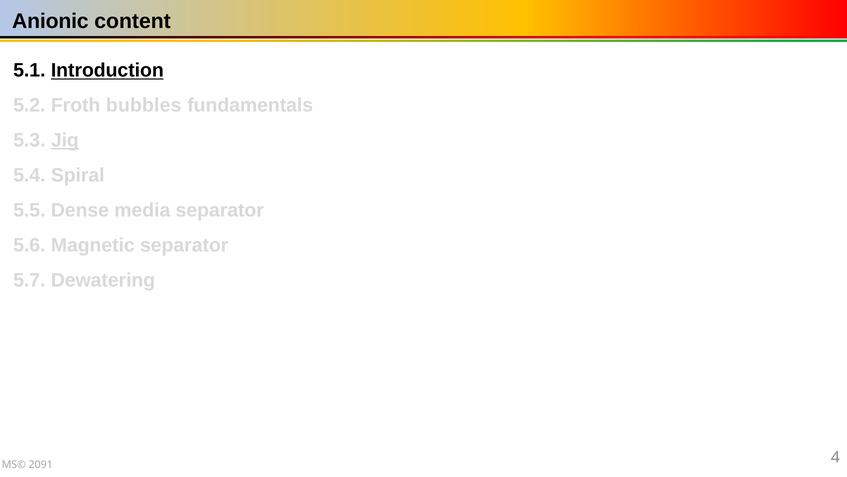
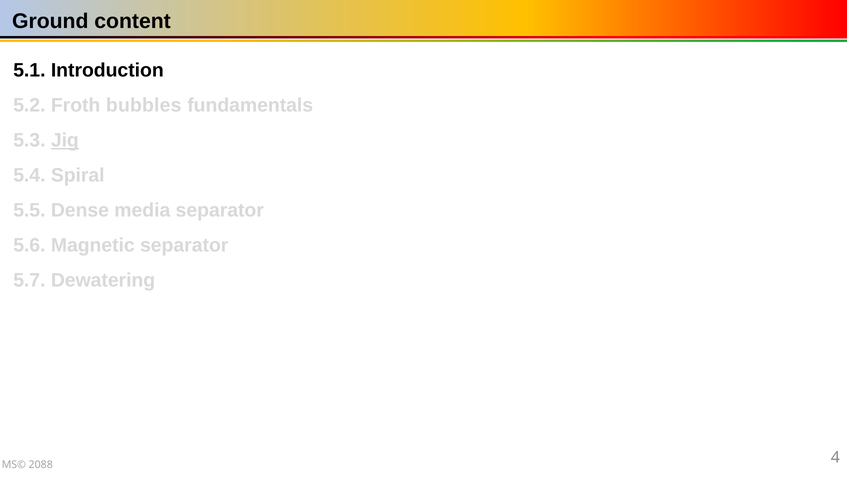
Anionic: Anionic -> Ground (50, 21)
Introduction underline: present -> none (107, 70)
2091: 2091 -> 2088 (41, 464)
